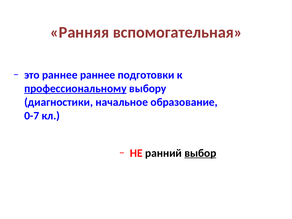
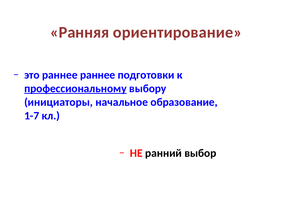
вспомогательная: вспомогательная -> ориентирование (178, 32)
диагностики: диагностики -> инициаторы (59, 102)
0-7: 0-7 -> 1-7 (32, 116)
выбор underline: present -> none (200, 153)
